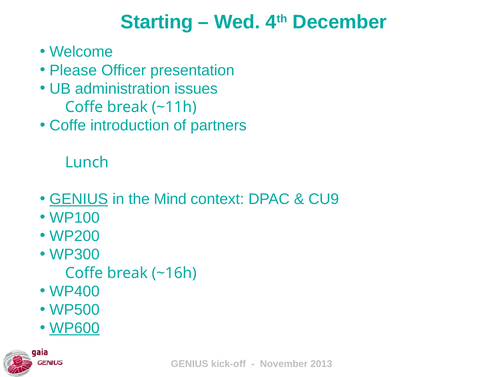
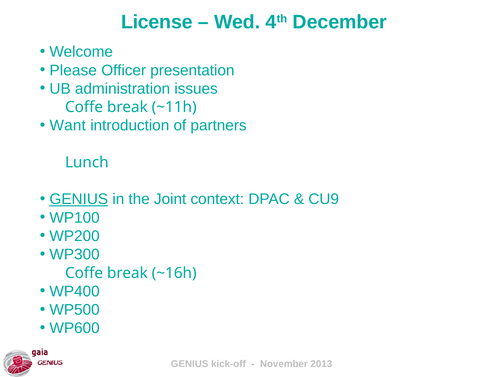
Starting: Starting -> License (157, 22)
Coffe: Coffe -> Want (68, 125)
Mind: Mind -> Joint (170, 199)
WP600 underline: present -> none (75, 328)
